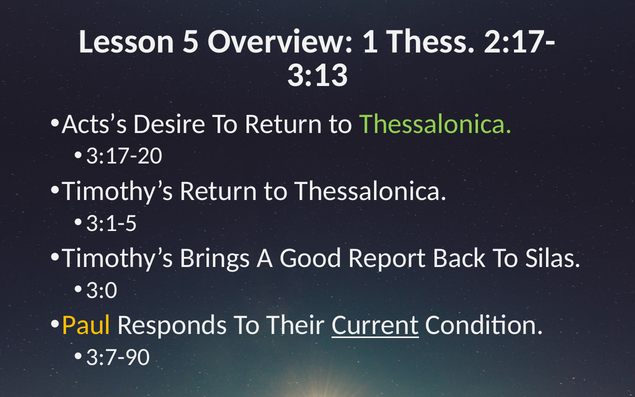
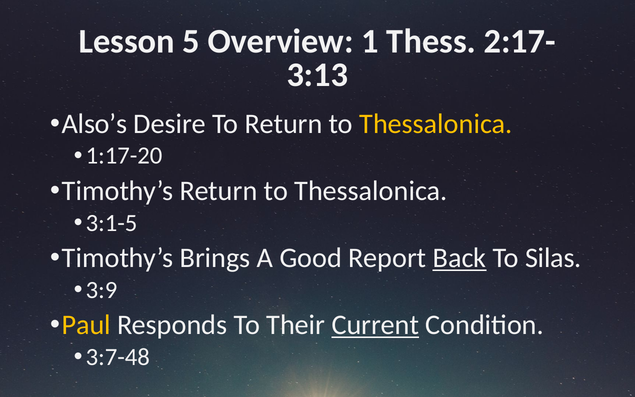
Acts’s: Acts’s -> Also’s (95, 124)
Thessalonica colour: light green -> yellow (436, 124)
3:17-20: 3:17-20 -> 1:17-20 (124, 156)
Back underline: none -> present (460, 258)
3:0: 3:0 -> 3:9 (102, 290)
3:7-90: 3:7-90 -> 3:7-48 (118, 357)
